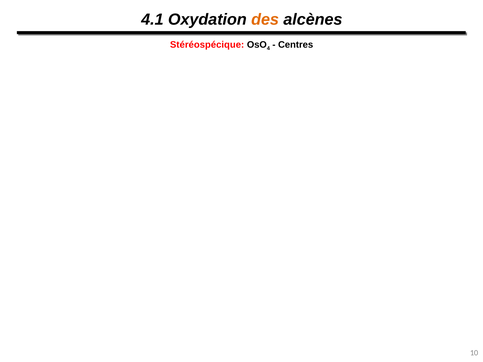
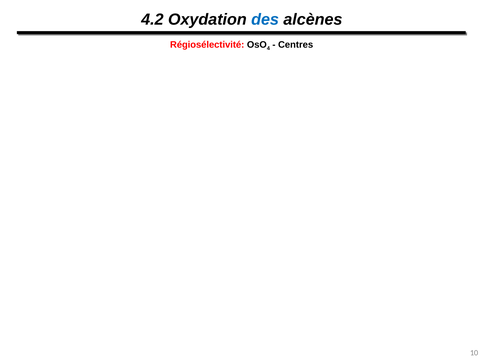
4.1: 4.1 -> 4.2 (152, 20)
des colour: orange -> blue (265, 20)
Stéréospécique: Stéréospécique -> Régiosélectivité (207, 45)
